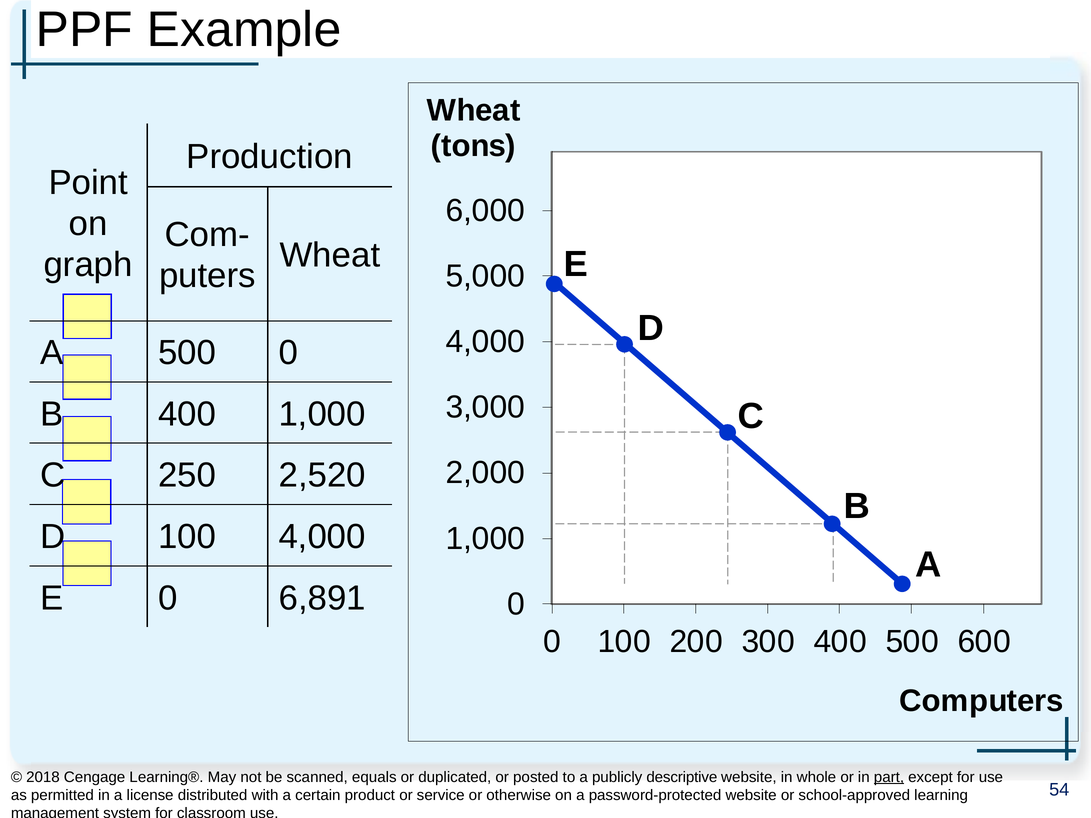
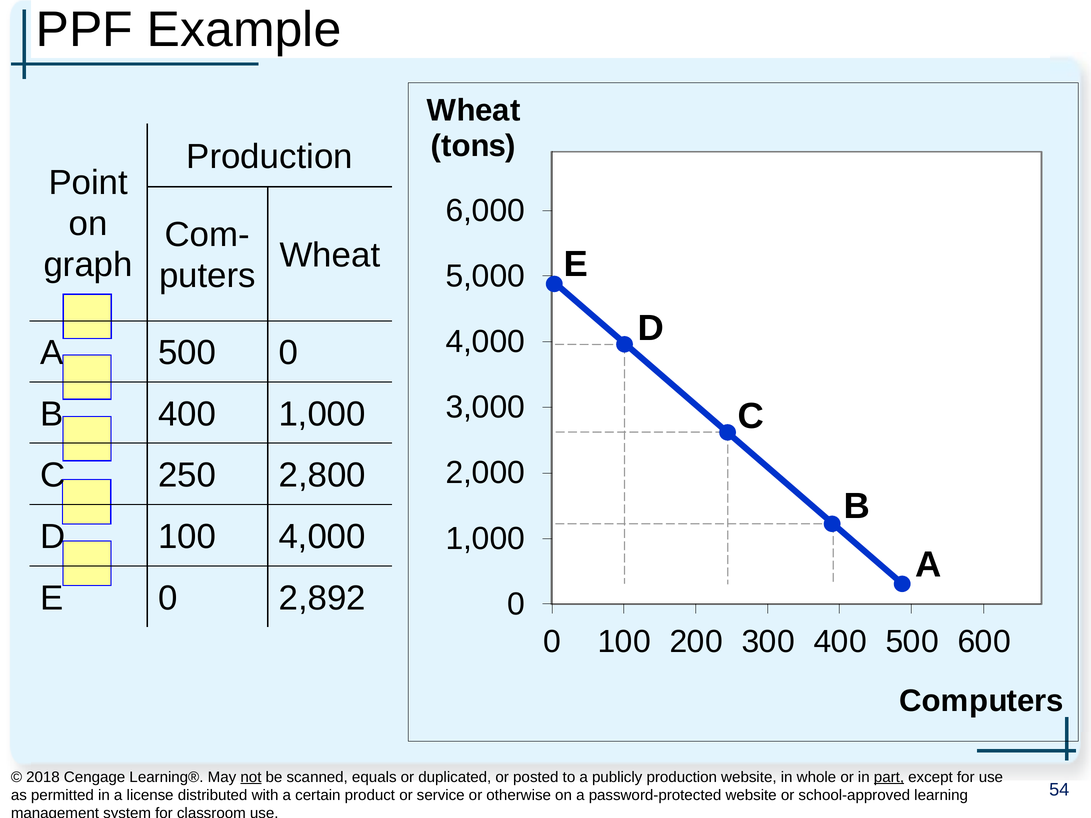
2,520: 2,520 -> 2,800 (322, 476)
6,891: 6,891 -> 2,892 (322, 598)
not underline: none -> present (251, 777)
publicly descriptive: descriptive -> production (682, 777)
